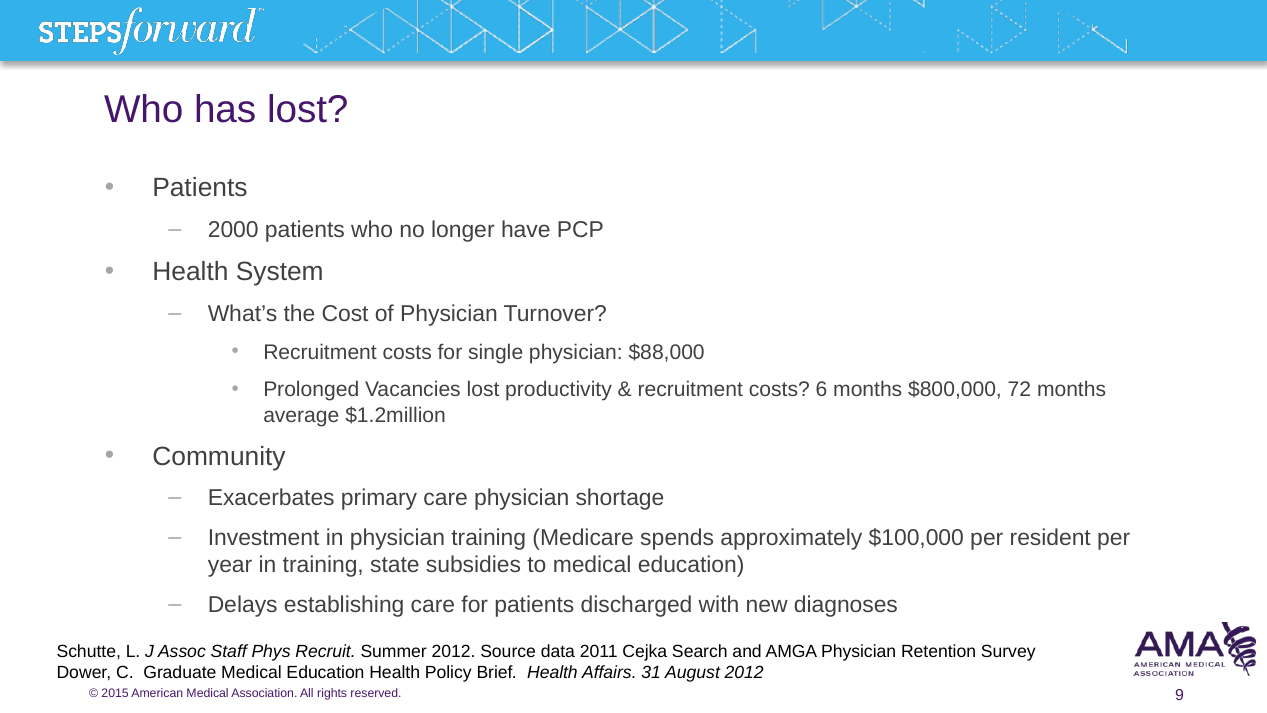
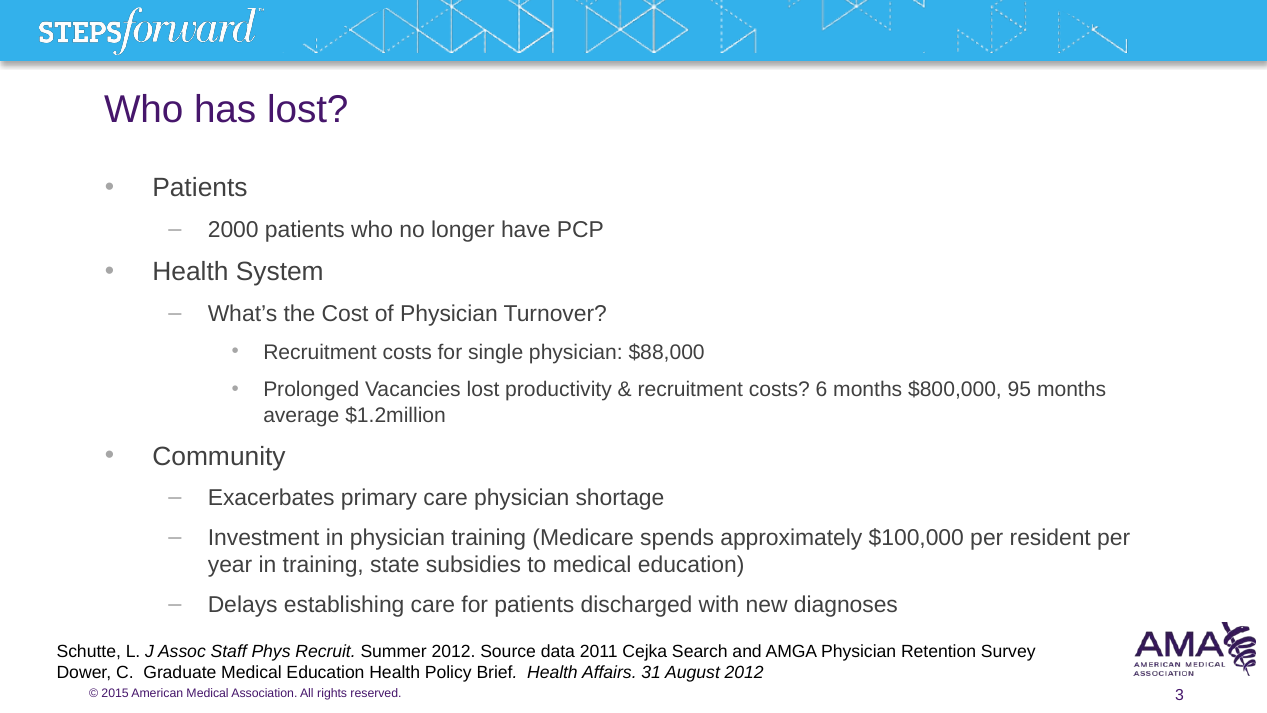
72: 72 -> 95 (1019, 390)
9: 9 -> 3 (1179, 695)
